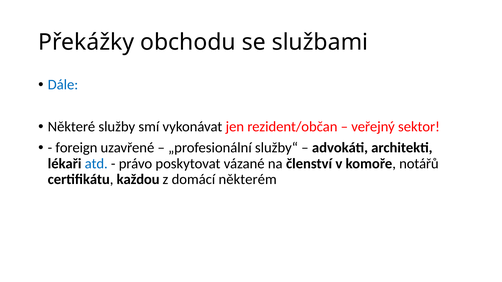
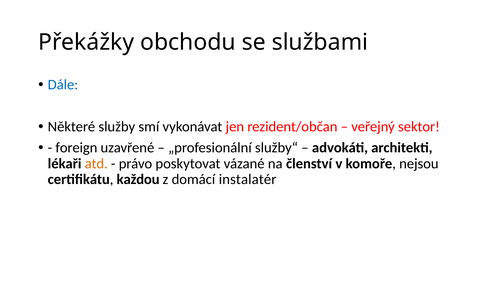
atd colour: blue -> orange (96, 164)
notářů: notářů -> nejsou (419, 164)
některém: některém -> instalatér (248, 180)
